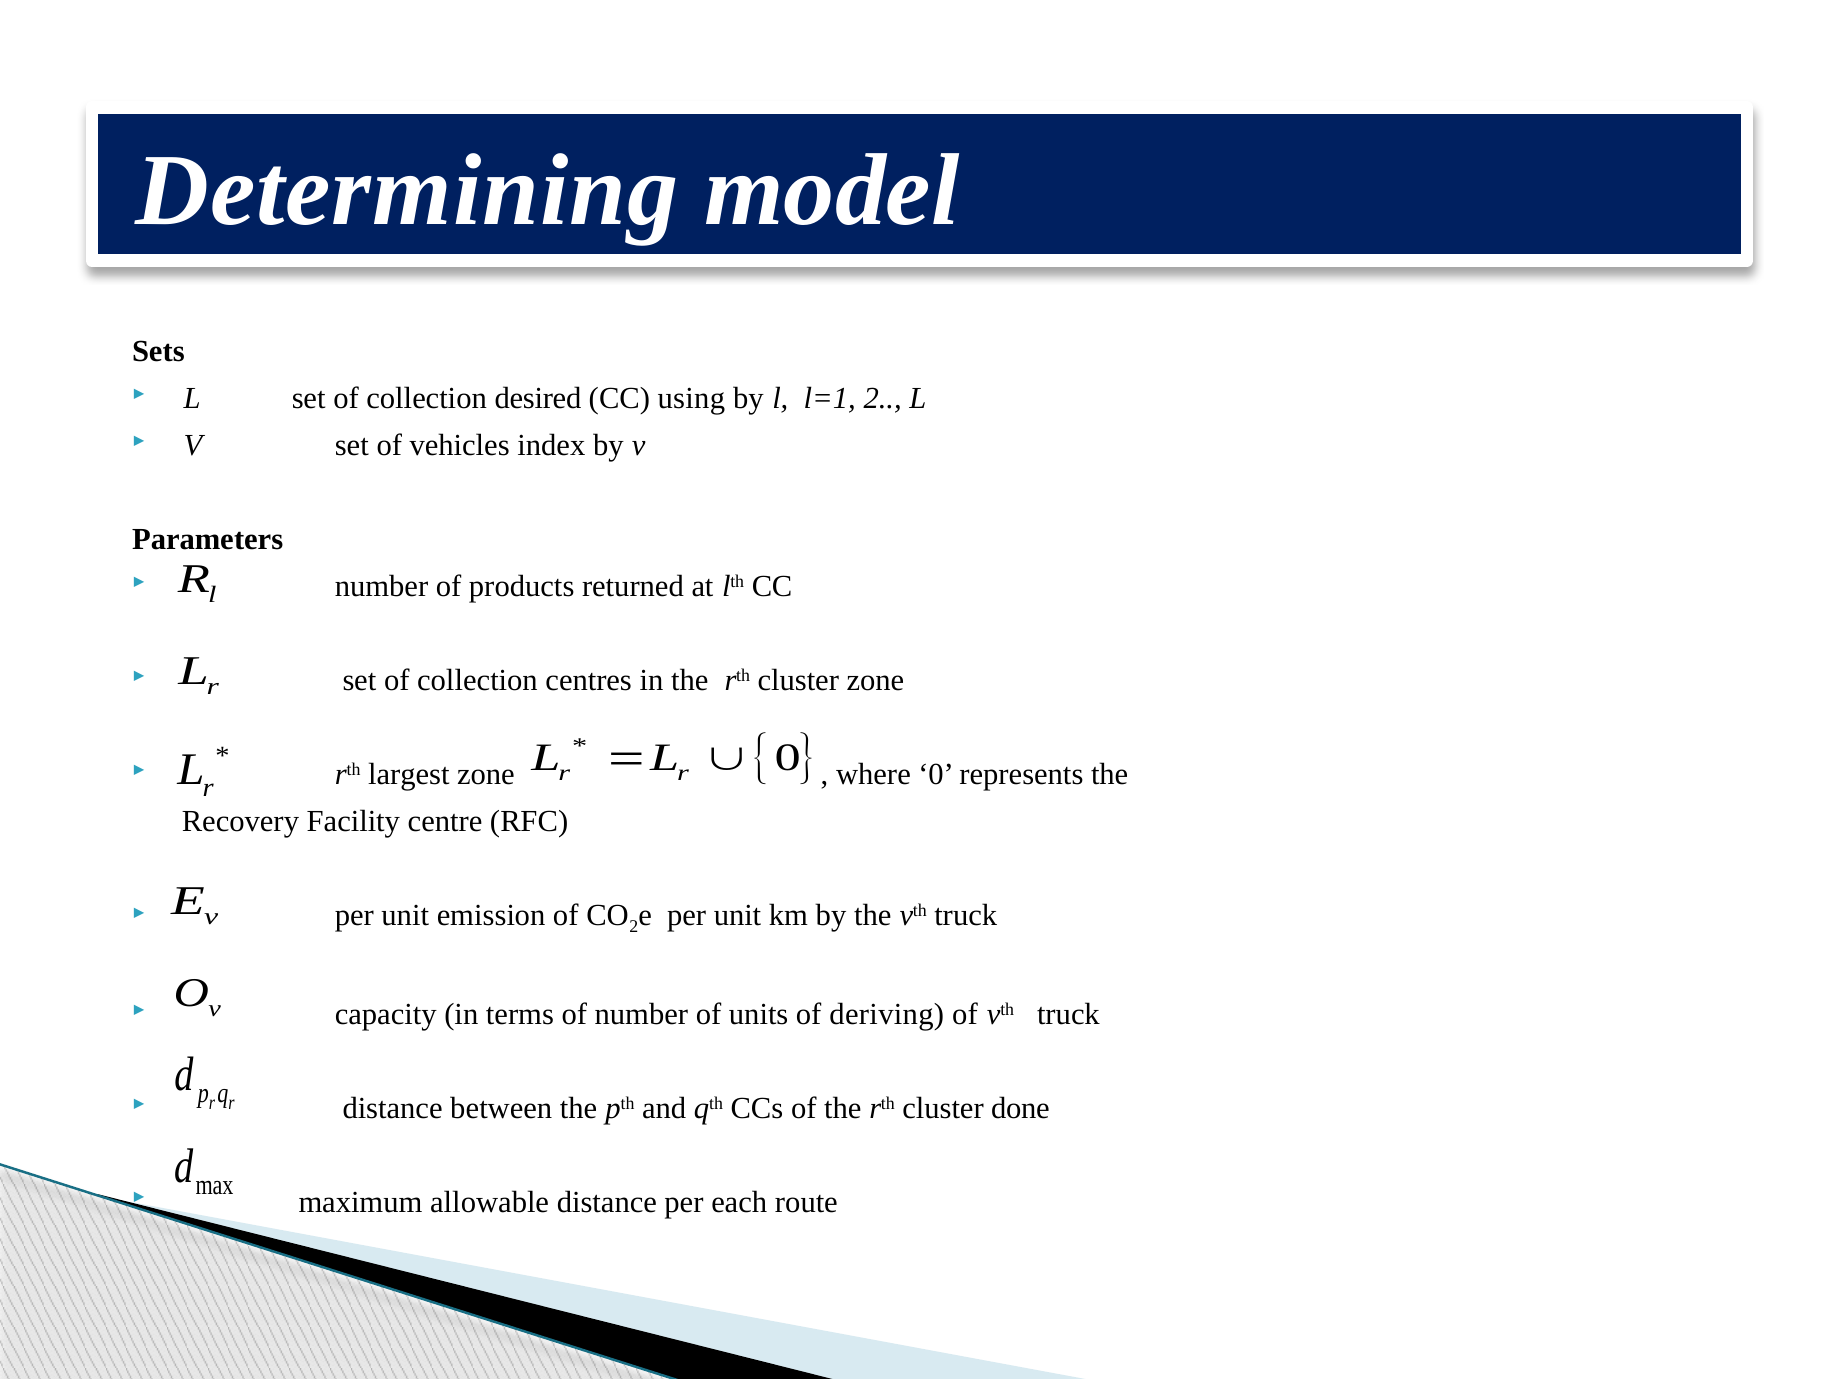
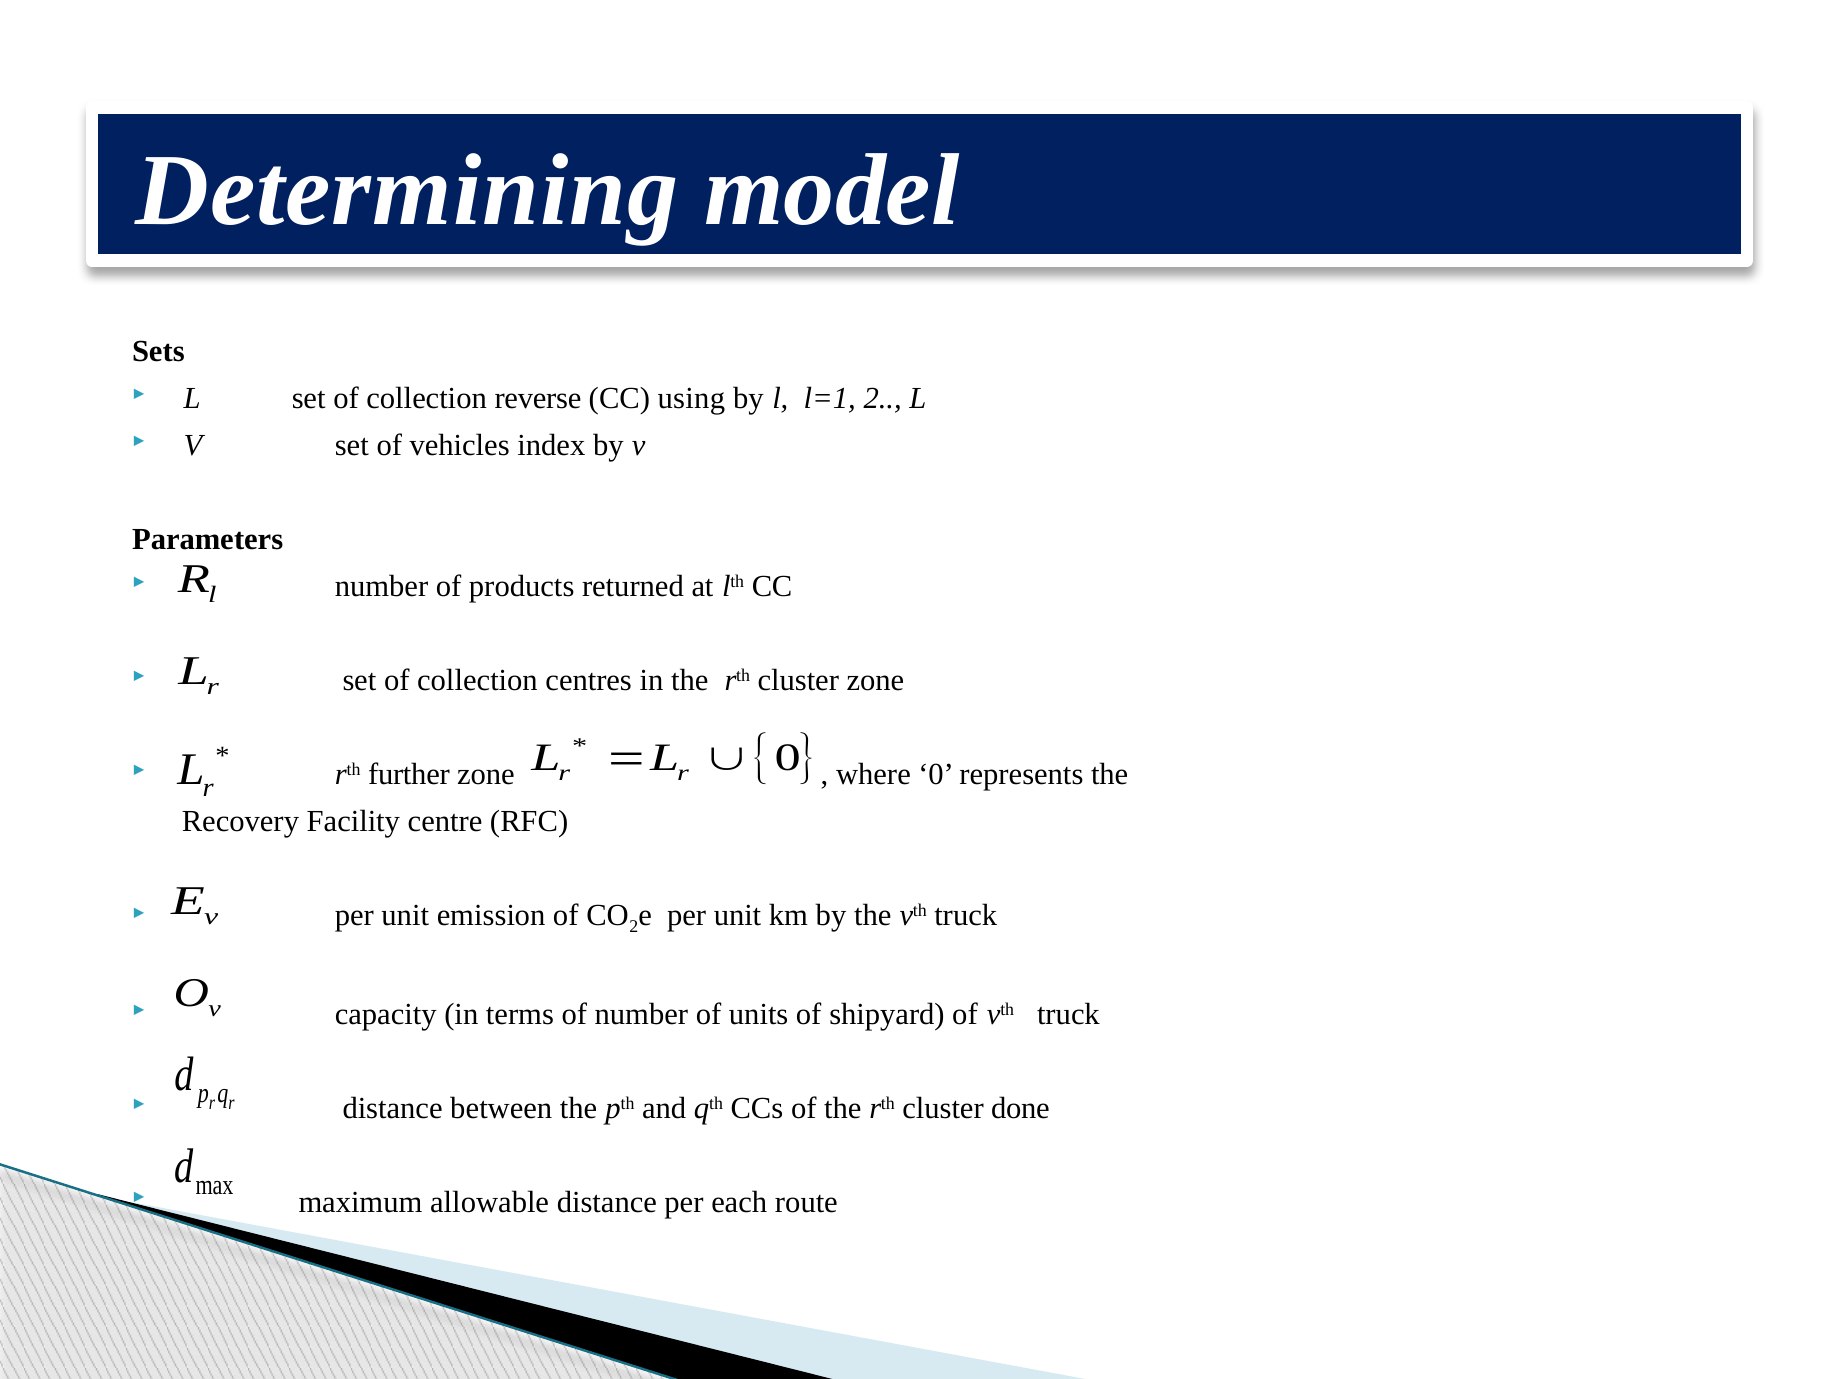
desired: desired -> reverse (538, 398)
largest: largest -> further (409, 774)
deriving: deriving -> shipyard (887, 1014)
